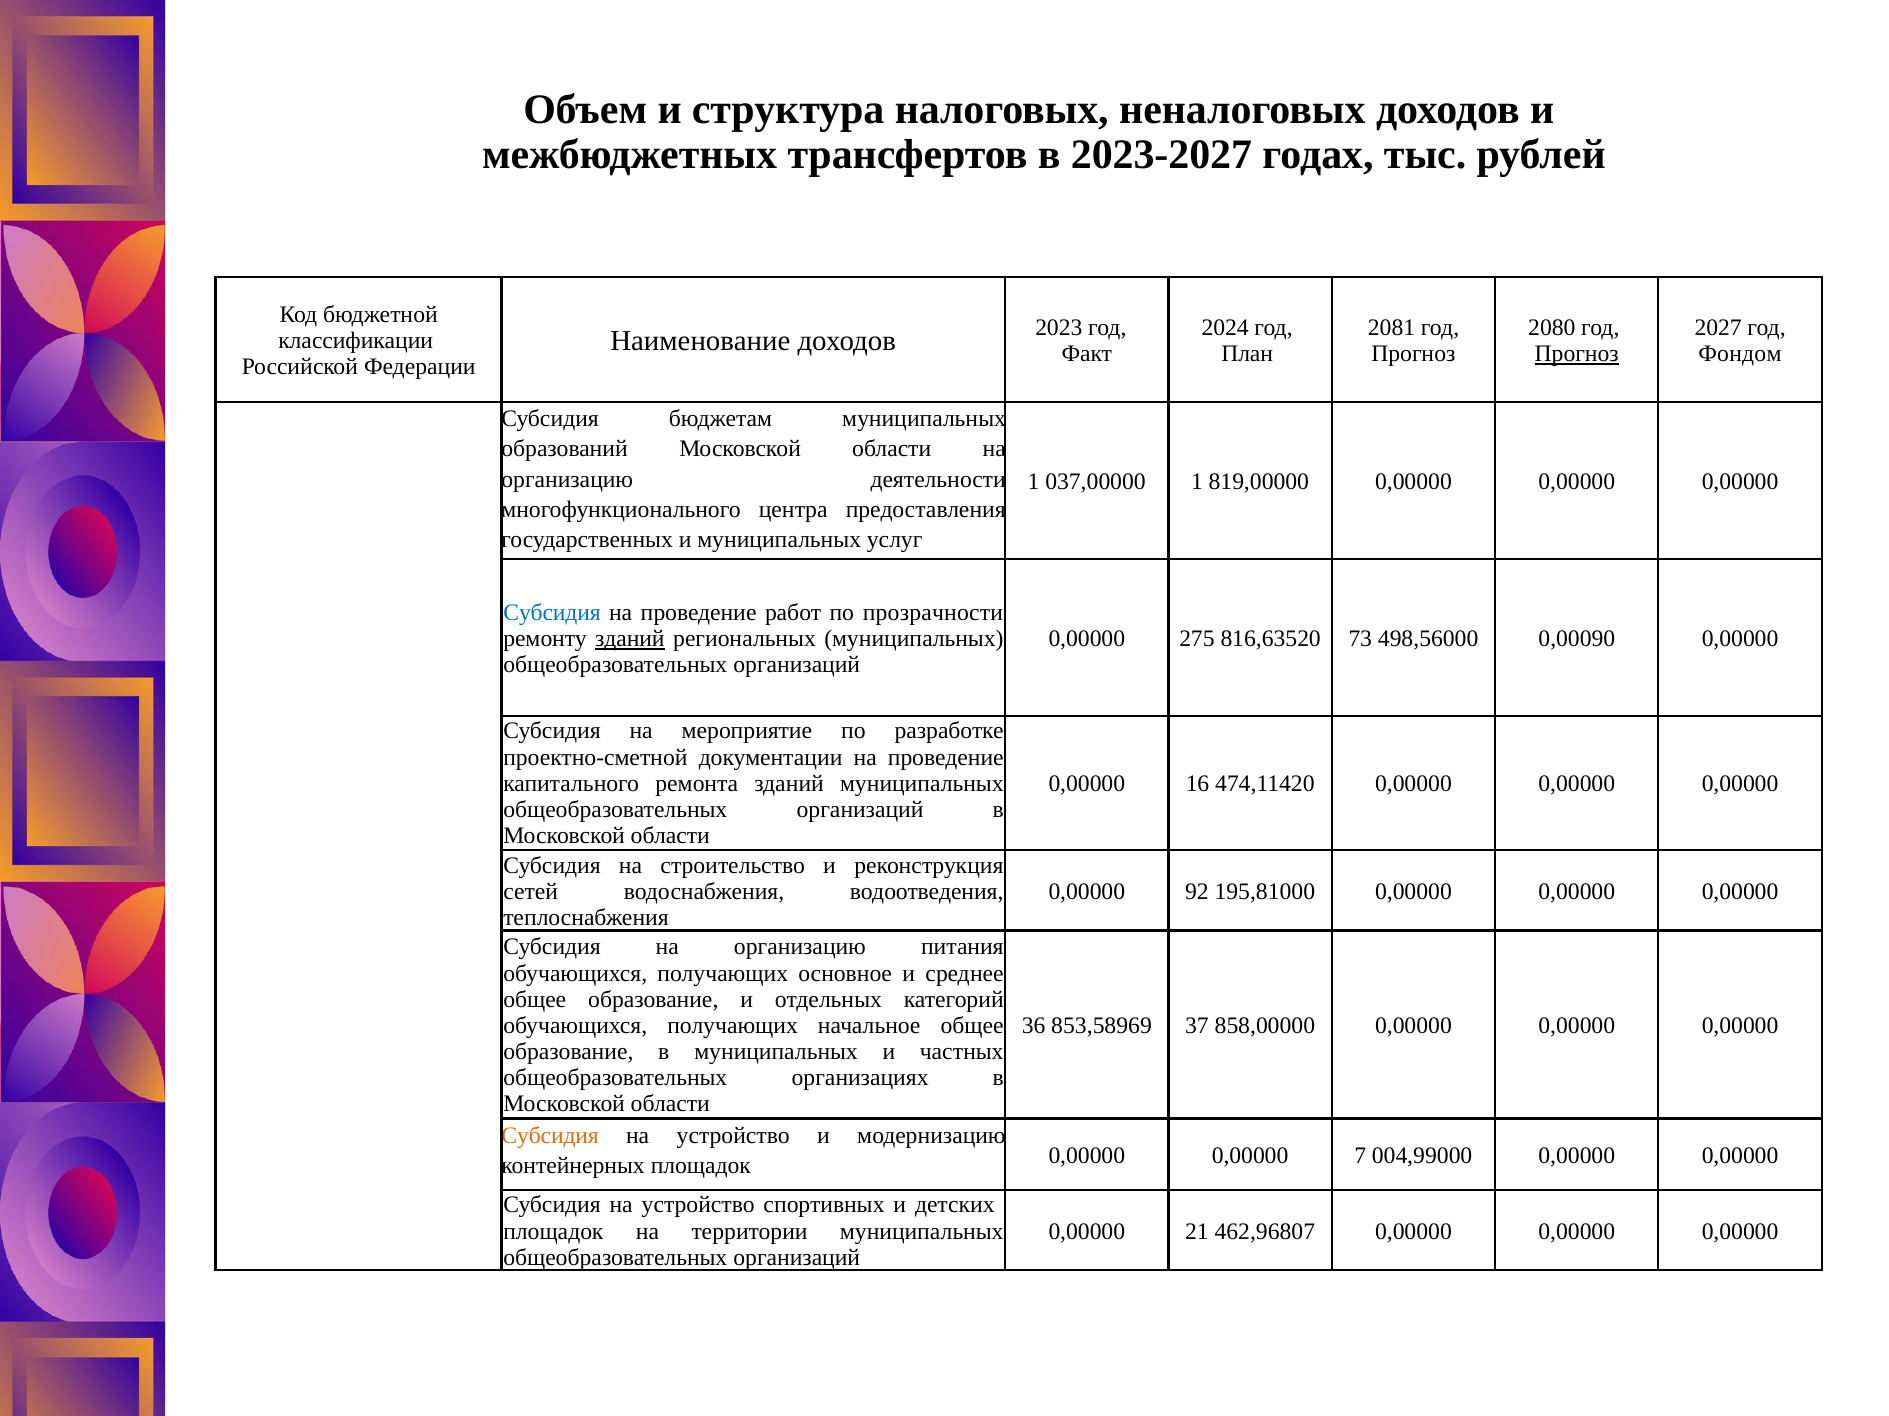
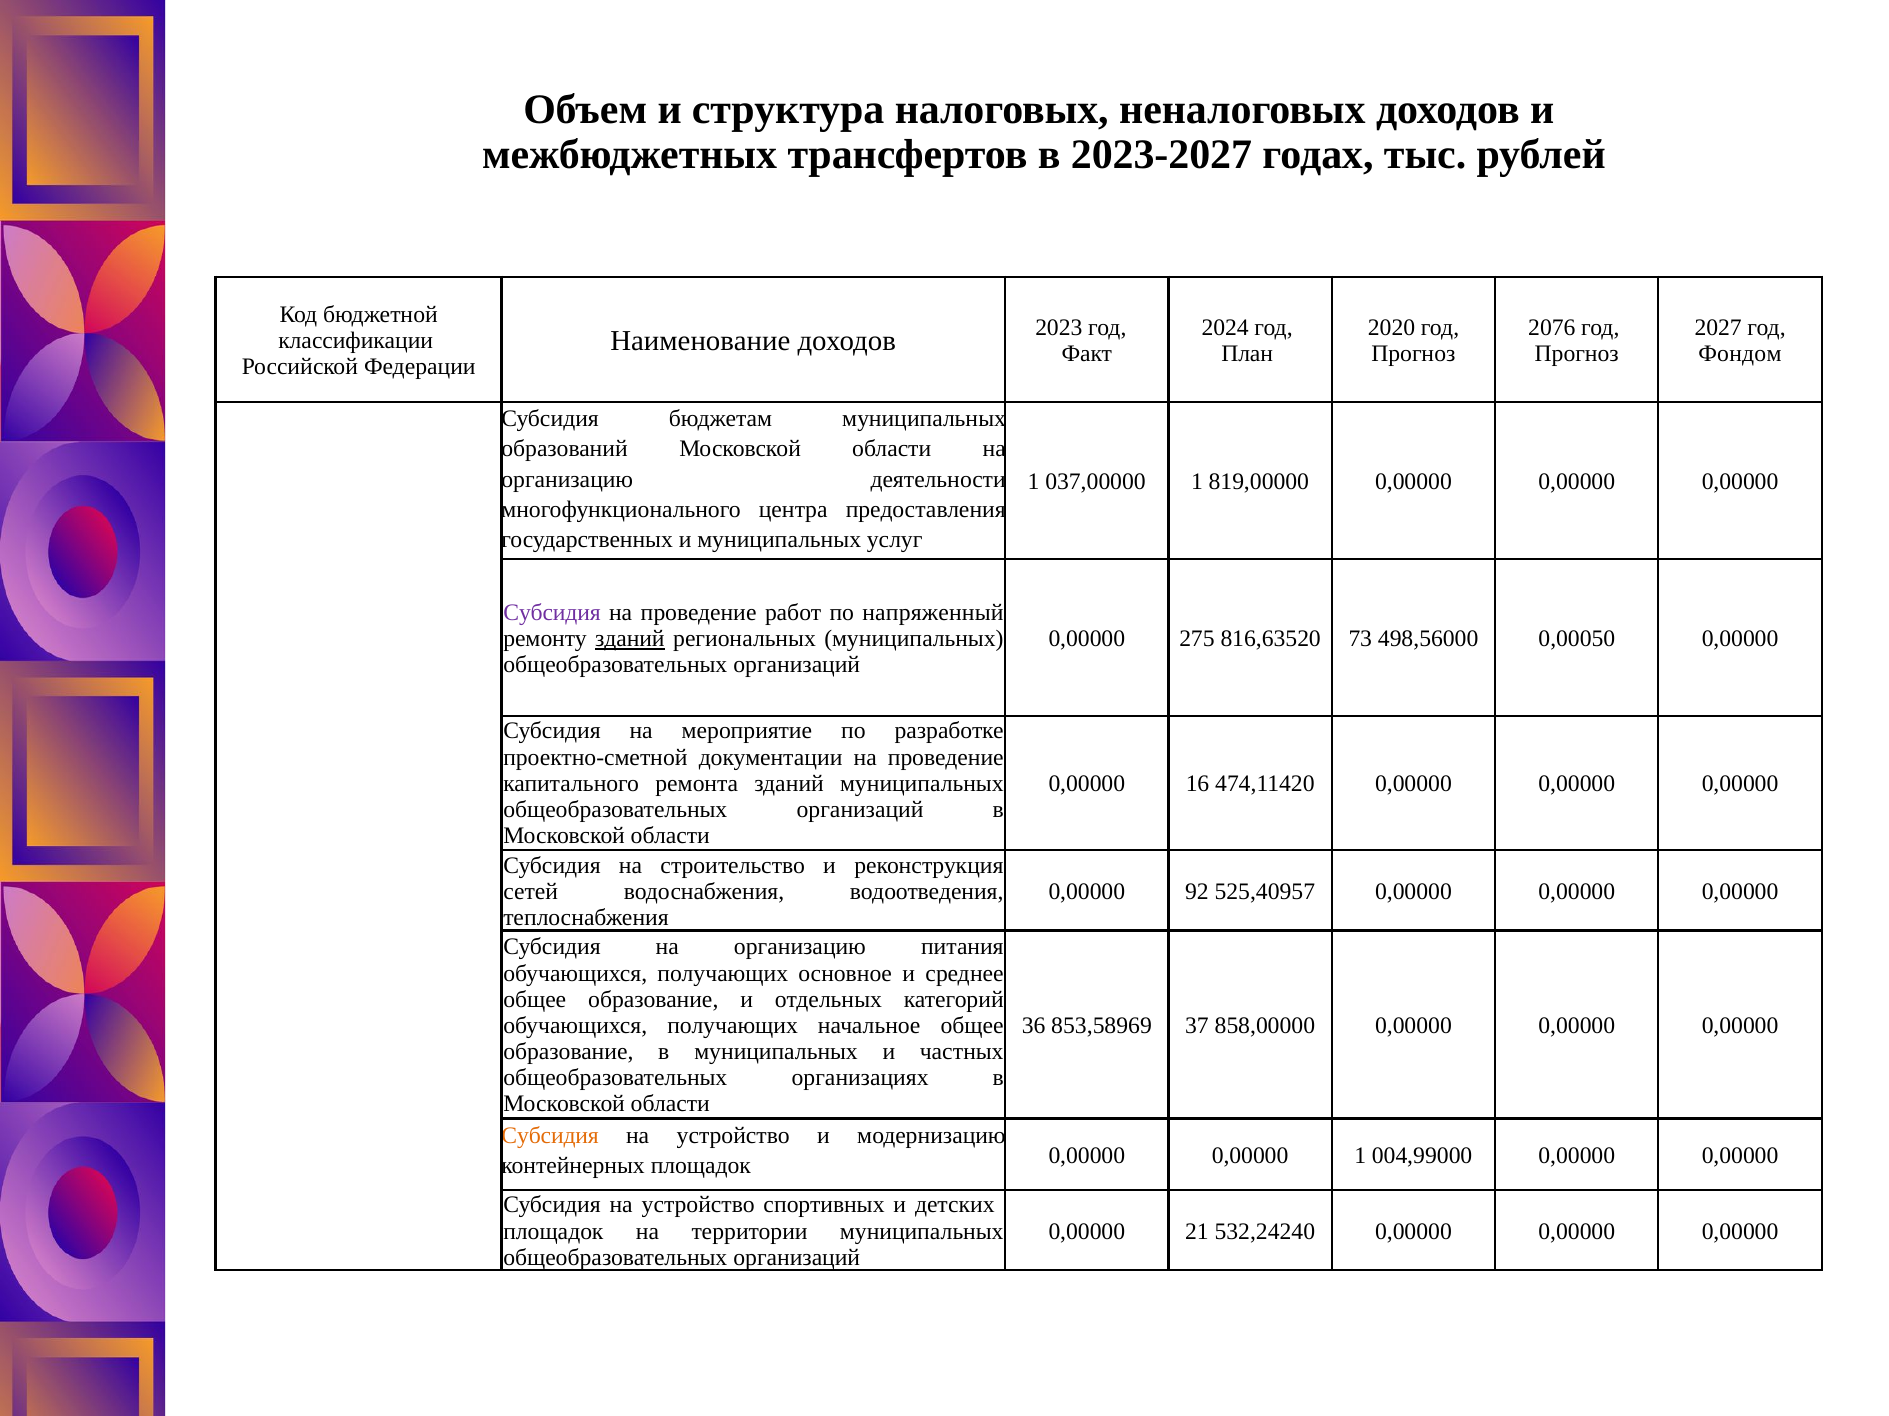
2081: 2081 -> 2020 (1392, 328)
2080: 2080 -> 2076 (1552, 328)
Прогноз underline: present -> none (1577, 354)
Субсидия colour: blue -> purple (552, 613)
прозрачности: прозрачности -> напряженный (933, 613)
0,00090: 0,00090 -> 0,00050 (1577, 639)
195,81000: 195,81000 -> 525,40957 (1265, 892)
0,00000 7: 7 -> 1 (1360, 1156)
462,96807: 462,96807 -> 532,24240 (1265, 1232)
